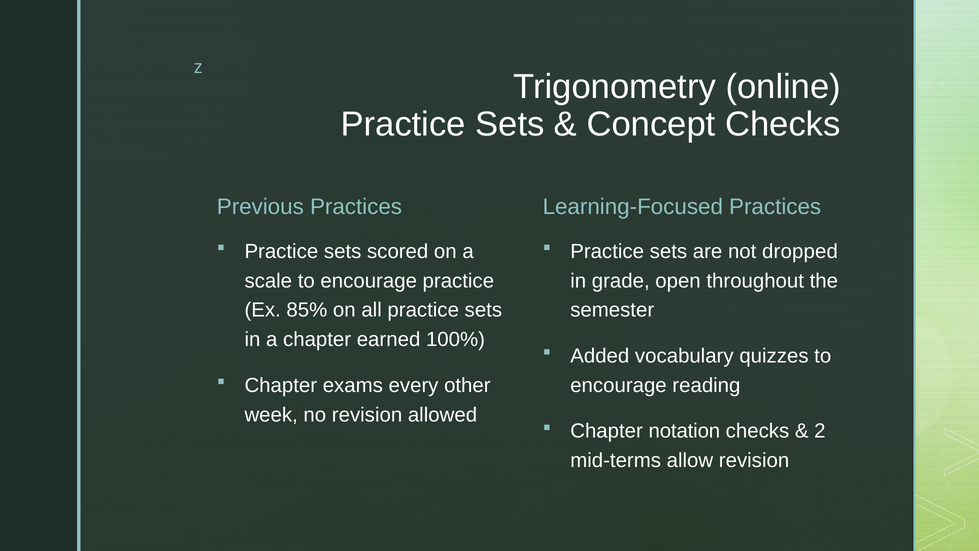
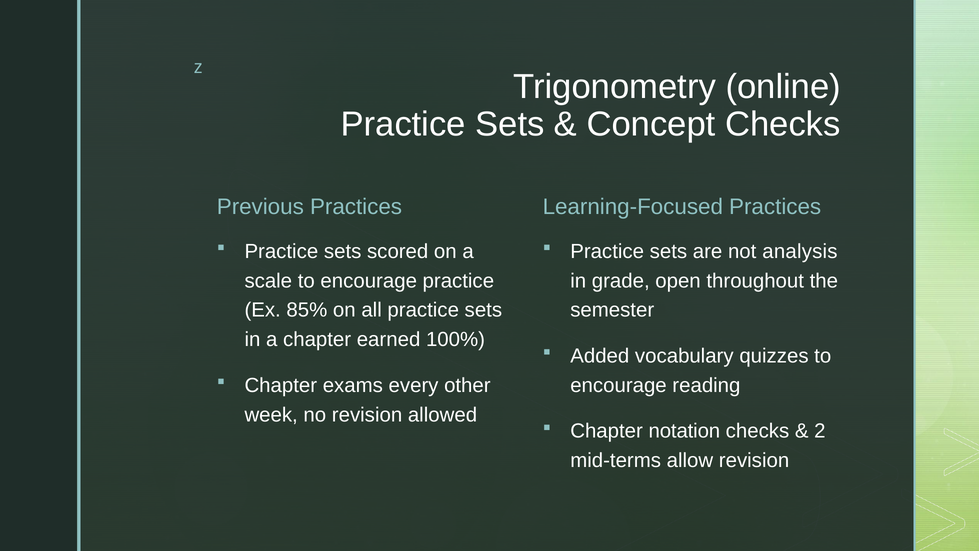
dropped: dropped -> analysis (800, 251)
